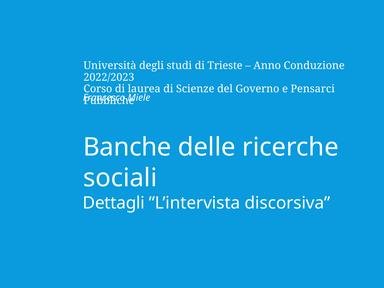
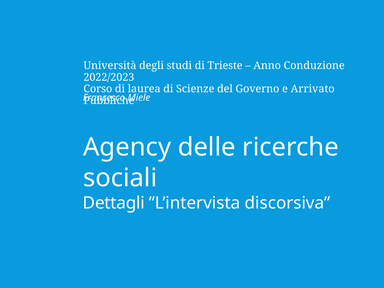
Pensarci: Pensarci -> Arrivato (313, 89)
Banche: Banche -> Agency (127, 147)
